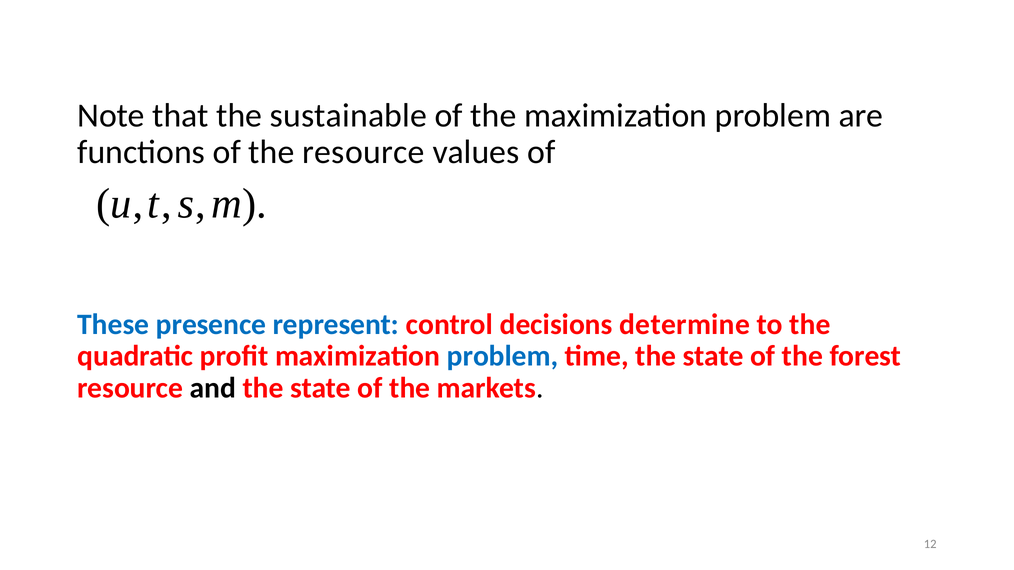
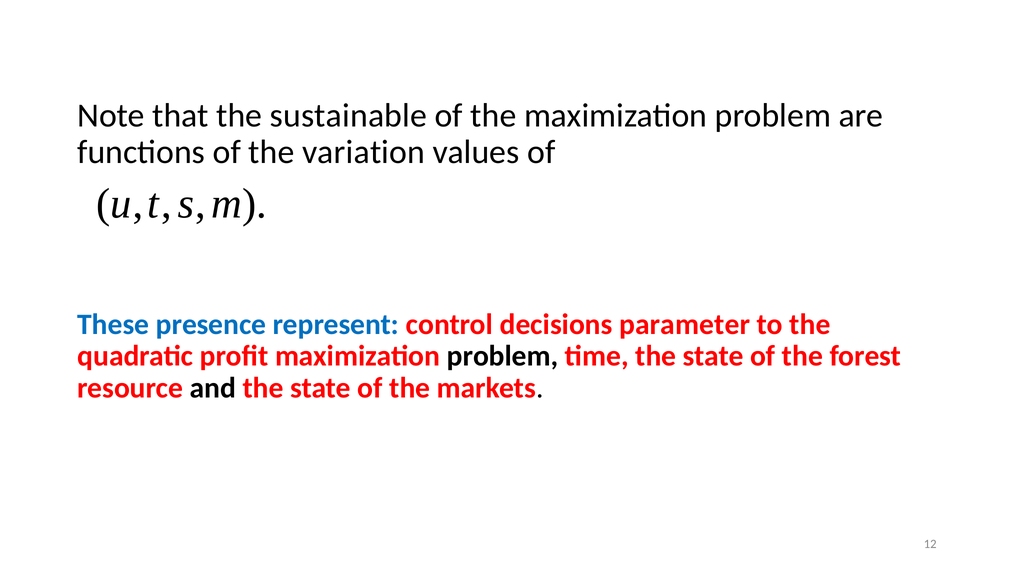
the resource: resource -> variation (364, 152)
determine: determine -> parameter (685, 324)
problem colour: blue -> black (503, 356)
